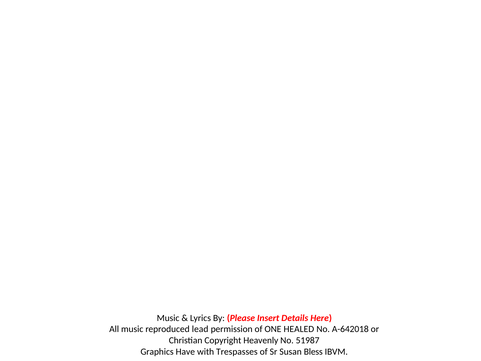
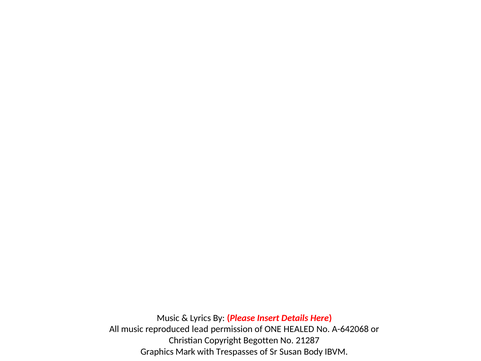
A-642018: A-642018 -> A-642068 (350, 329)
Heavenly: Heavenly -> Begotten (261, 340)
51987: 51987 -> 21287 (308, 340)
Have: Have -> Mark (185, 351)
Bless: Bless -> Body (313, 351)
